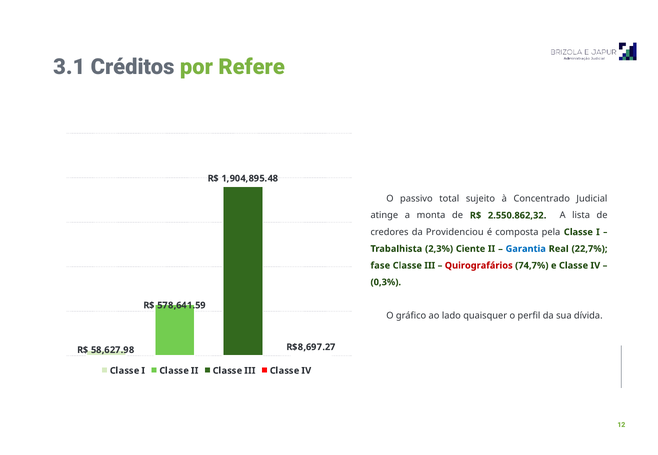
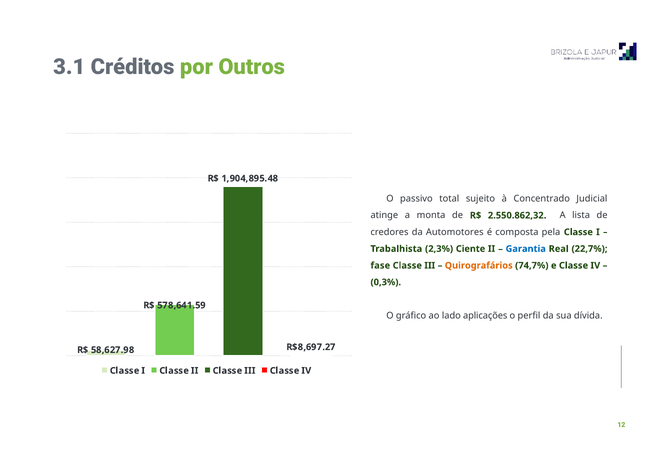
Refere: Refere -> Outros (252, 67)
Providenciou: Providenciou -> Automotores (455, 232)
Quirografários colour: red -> orange (479, 266)
quaisquer: quaisquer -> aplicações (485, 316)
